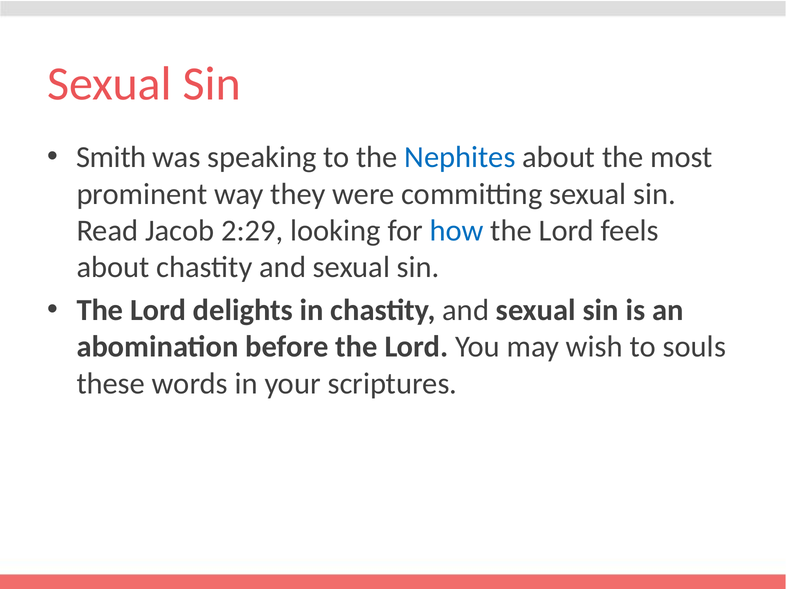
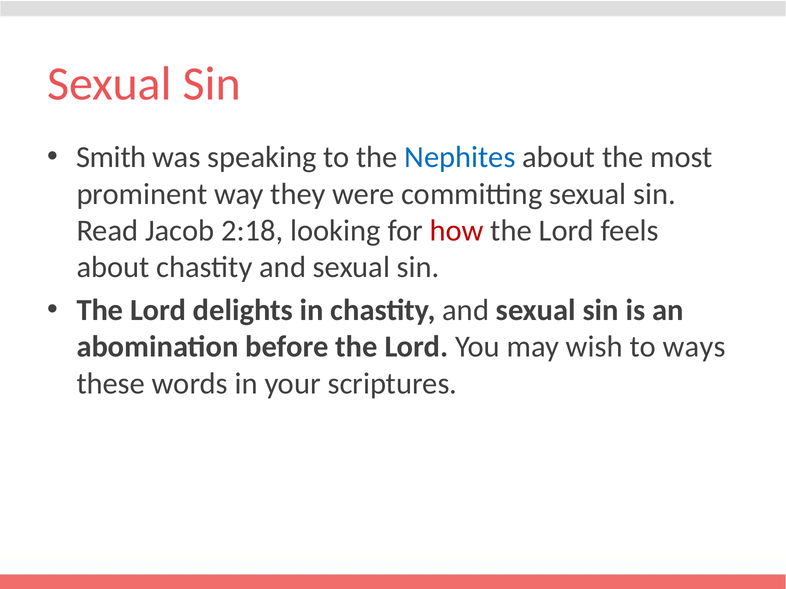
2:29: 2:29 -> 2:18 (252, 231)
how colour: blue -> red (457, 231)
souls: souls -> ways (694, 347)
